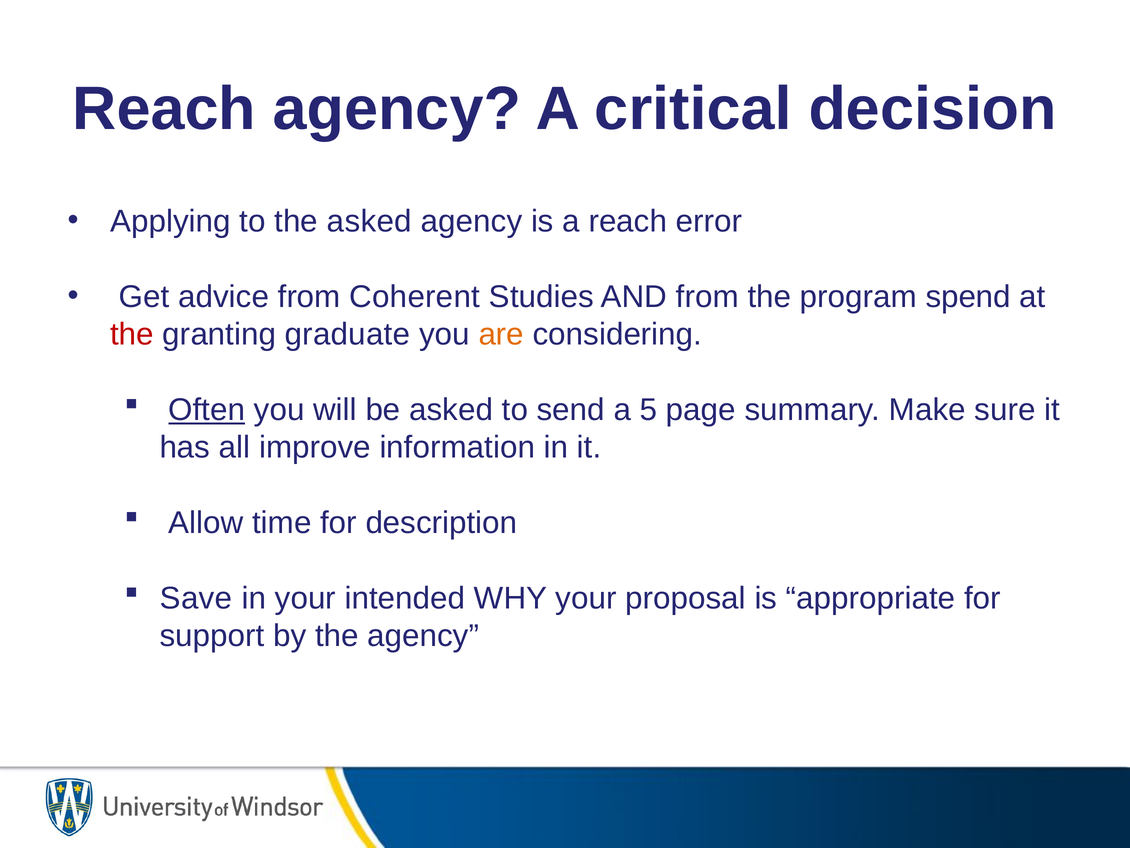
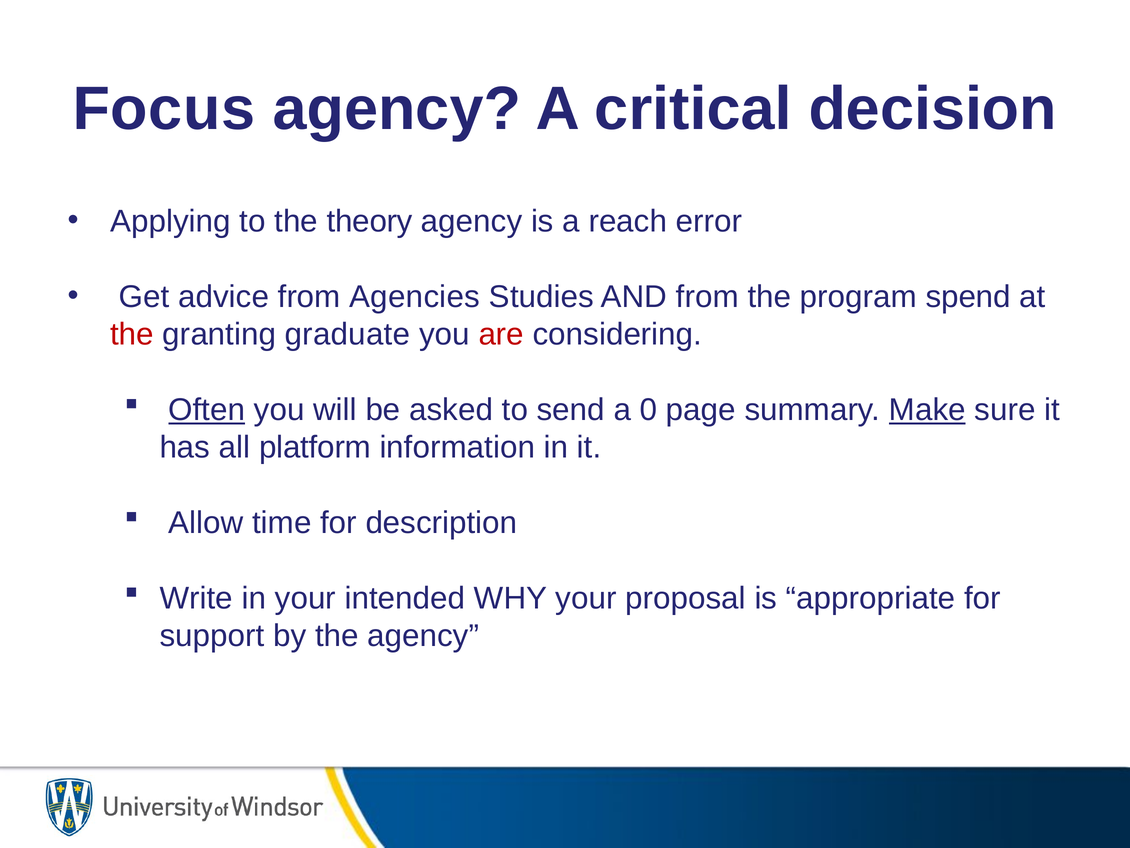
Reach: Reach -> Focus (164, 109)
the asked: asked -> theory (370, 221)
Coherent: Coherent -> Agencies (415, 297)
are colour: orange -> red (501, 334)
5: 5 -> 0 (648, 410)
Make underline: none -> present (927, 410)
improve: improve -> platform (315, 447)
Save: Save -> Write (196, 598)
